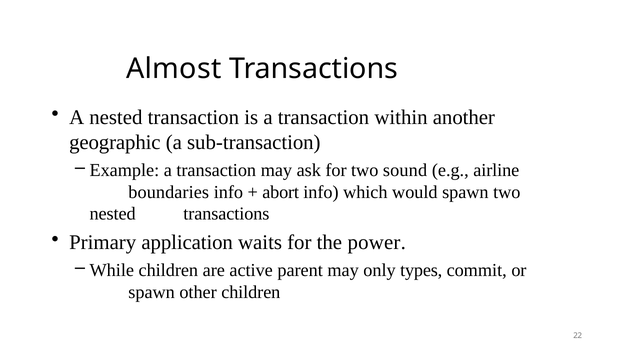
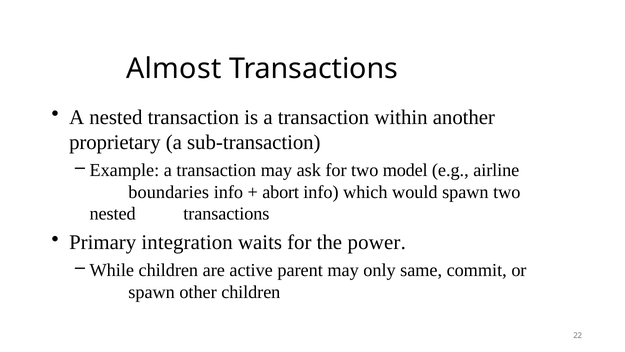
geographic: geographic -> proprietary (115, 142)
sound: sound -> model (405, 170)
application: application -> integration (187, 242)
types: types -> same (421, 270)
